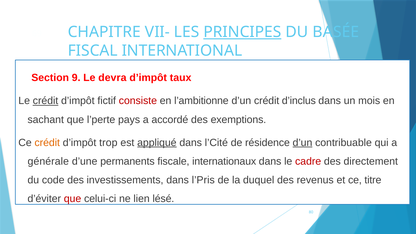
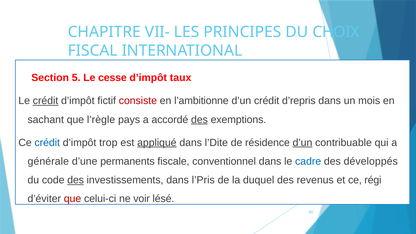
PRINCIPES underline: present -> none (242, 32)
BASÉE: BASÉE -> CHOIX (336, 32)
9: 9 -> 5 (76, 78)
devra: devra -> cesse (112, 78)
d’inclus: d’inclus -> d’repris (299, 101)
l’perte: l’perte -> l’règle (101, 120)
des underline: none -> present (199, 120)
crédit colour: orange -> blue (47, 143)
l’Cité: l’Cité -> l’Dite (216, 143)
internationaux: internationaux -> conventionnel (224, 161)
cadre colour: red -> blue (308, 161)
directement: directement -> développés (371, 161)
des underline: none -> present (76, 180)
titre: titre -> régi (373, 180)
lien: lien -> voir (142, 199)
